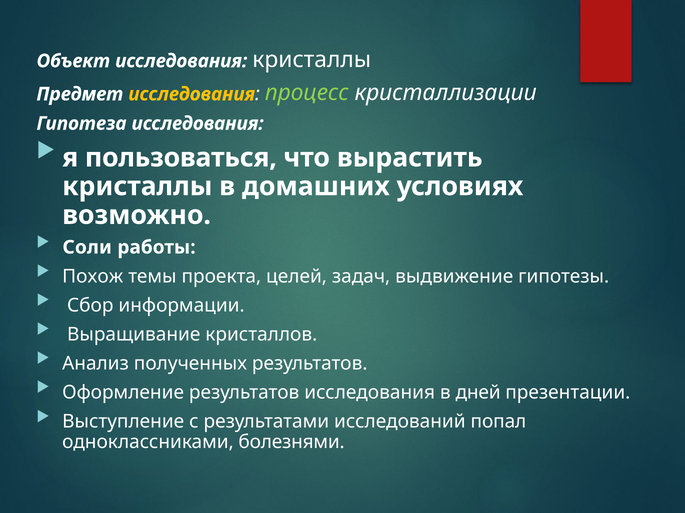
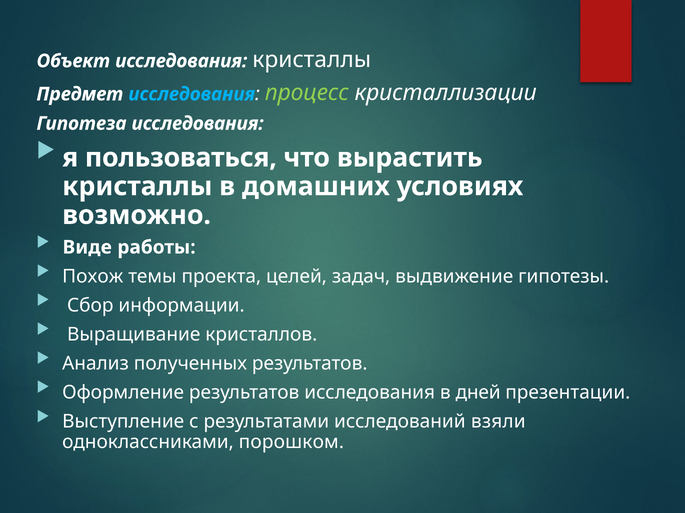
исследования colour: yellow -> light blue (192, 94)
Соли: Соли -> Виде (87, 248)
попал: попал -> взяли (498, 422)
болезнями: болезнями -> порошком (291, 443)
